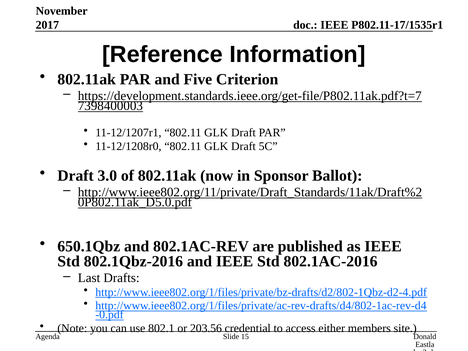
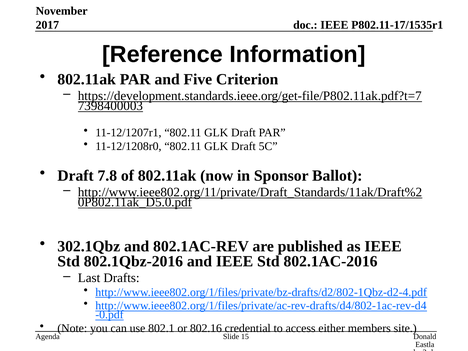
3.0: 3.0 -> 7.8 (107, 176)
650.1Qbz: 650.1Qbz -> 302.1Qbz (89, 247)
203.56: 203.56 -> 802.16 (206, 328)
